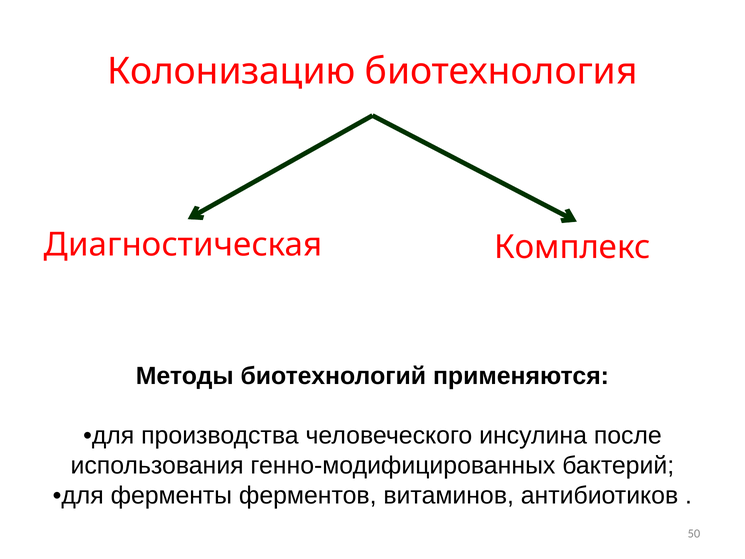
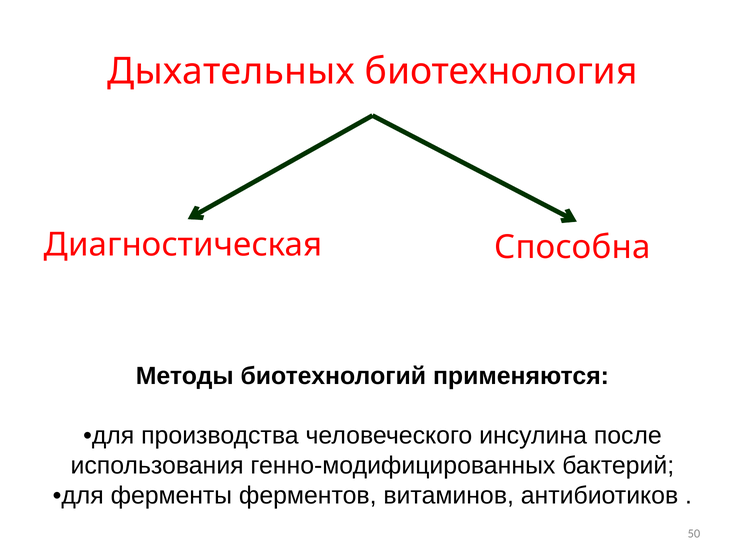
Колонизацию: Колонизацию -> Дыхательных (231, 72)
Комплекс: Комплекс -> Способна (572, 247)
